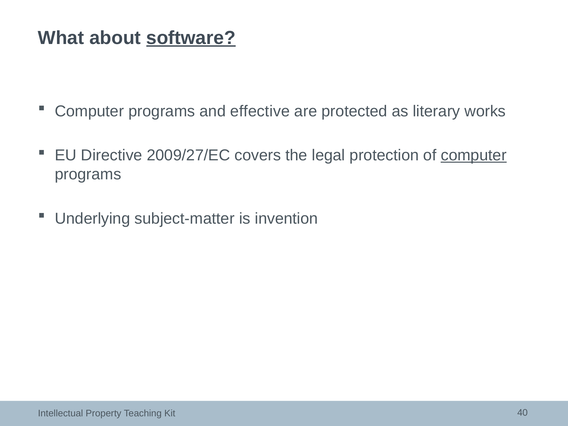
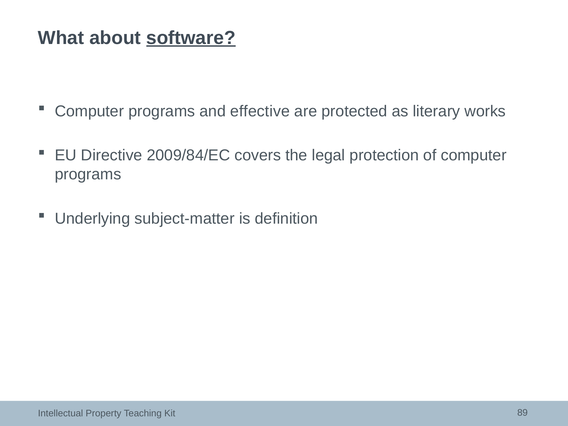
2009/27/EC: 2009/27/EC -> 2009/84/EC (188, 155)
computer underline: present -> none (474, 155)
invention: invention -> definition (286, 219)
40: 40 -> 89 (523, 413)
